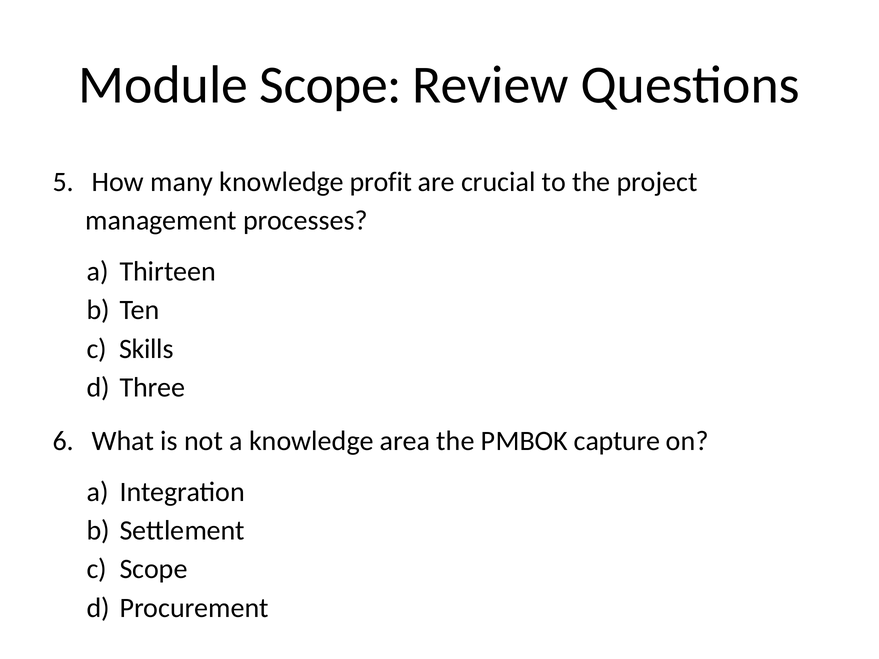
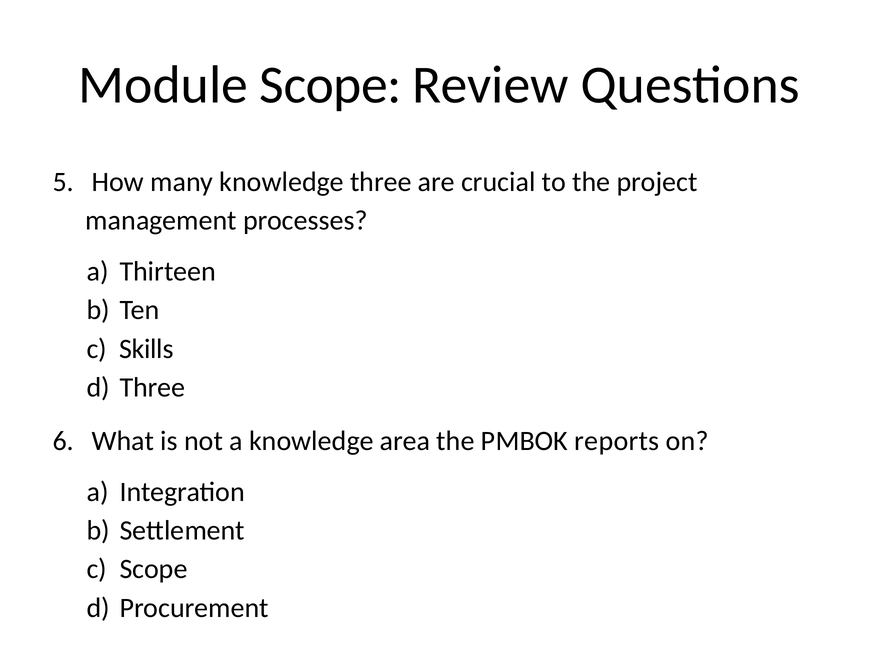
knowledge profit: profit -> three (381, 182)
capture: capture -> reports (617, 441)
